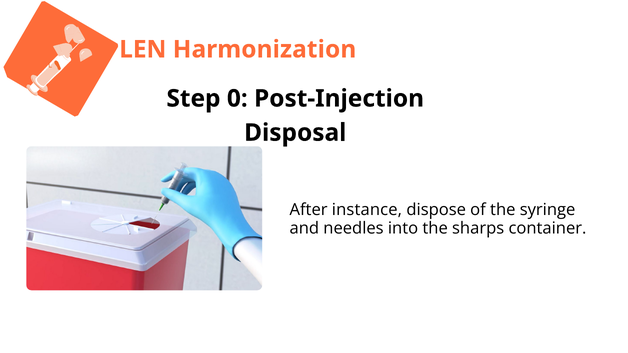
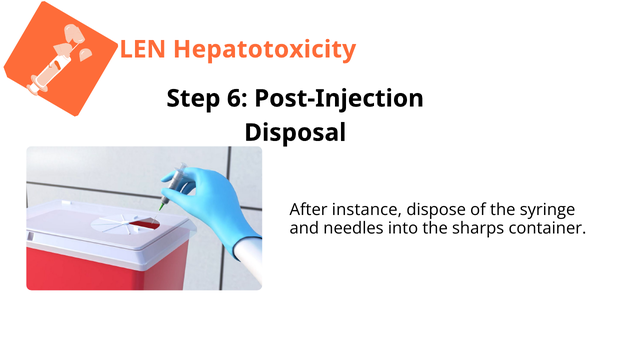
Harmonization: Harmonization -> Hepatotoxicity (264, 49)
0: 0 -> 6 (237, 99)
